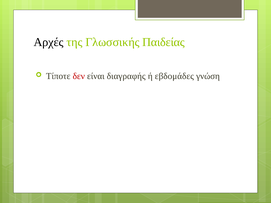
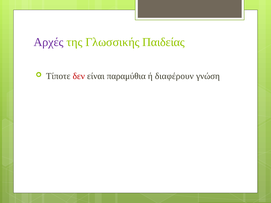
Αρχές colour: black -> purple (49, 42)
διαγραφής: διαγραφής -> παραμύθια (126, 76)
εβδομάδες: εβδομάδες -> διαφέρουν (174, 76)
